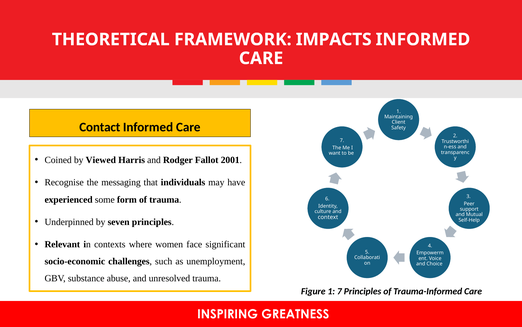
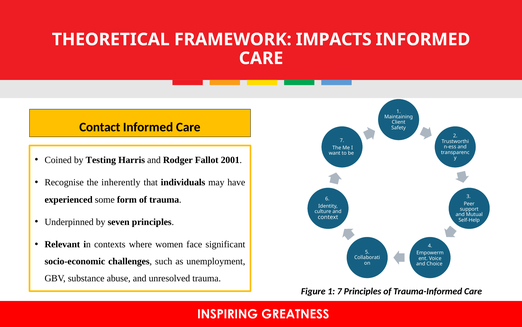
Viewed: Viewed -> Testing (101, 160)
messaging: messaging -> inherently (121, 182)
